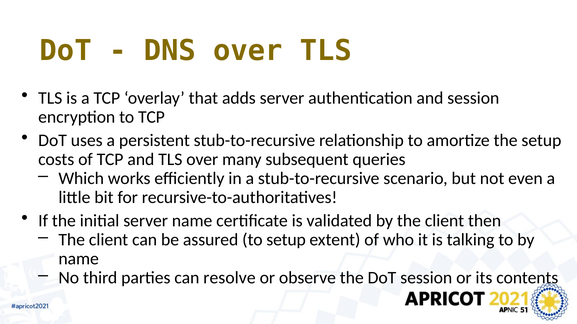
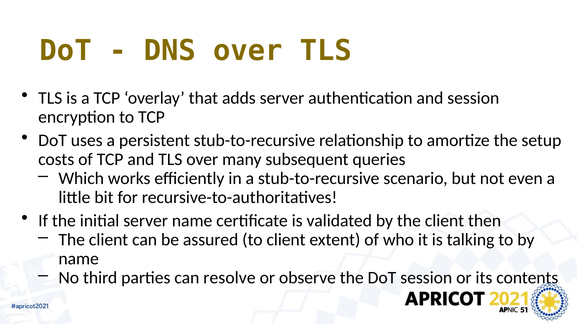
to setup: setup -> client (286, 240)
